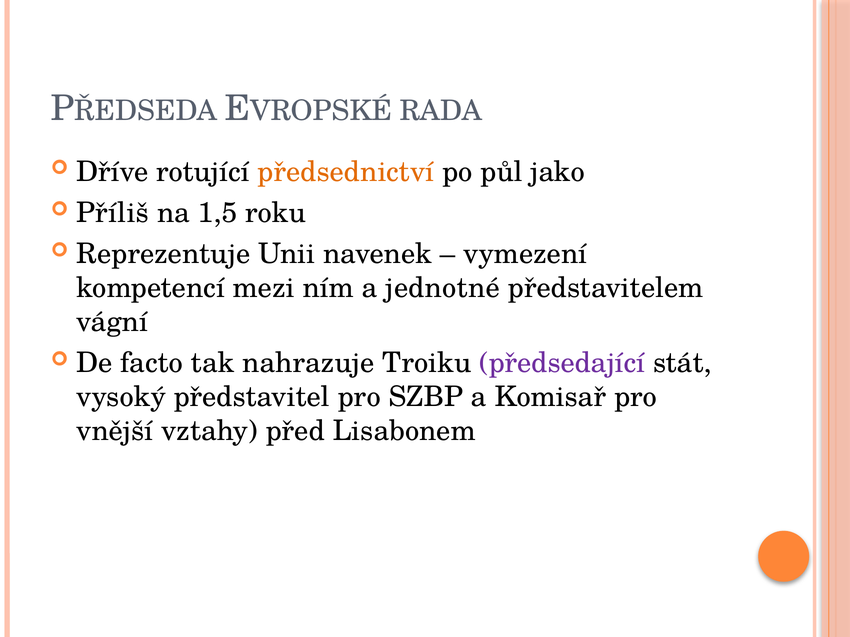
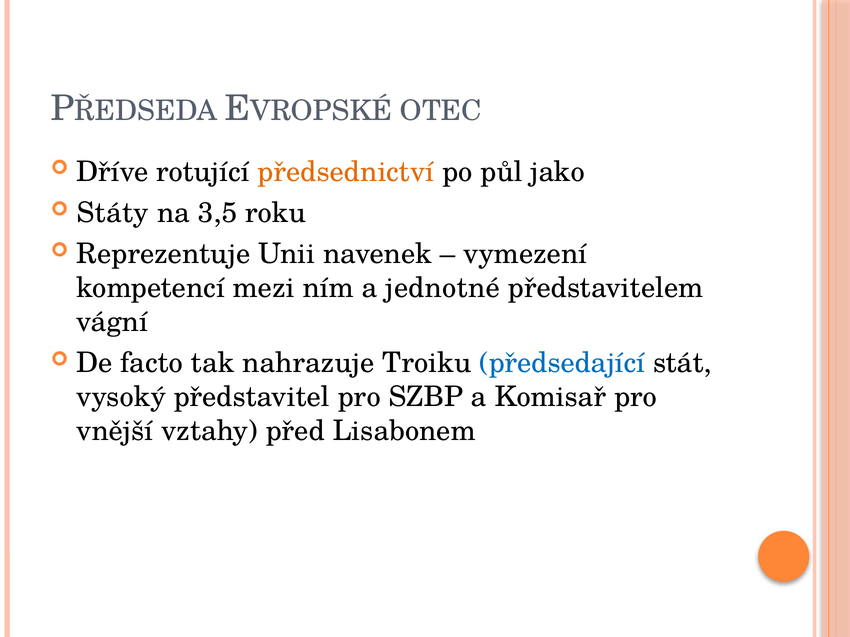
RADA: RADA -> OTEC (441, 111)
Příliš: Příliš -> Státy (113, 213)
1,5: 1,5 -> 3,5 (218, 213)
předsedající colour: purple -> blue (562, 363)
